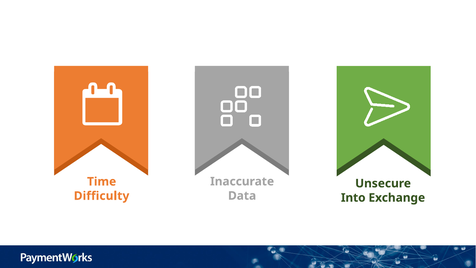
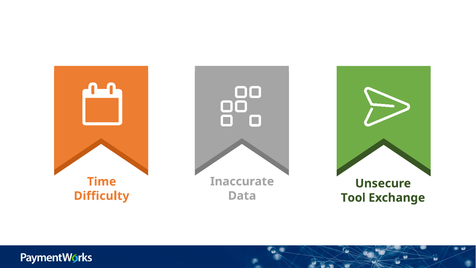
Into: Into -> Tool (353, 198)
